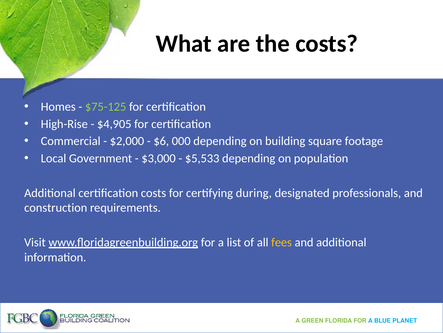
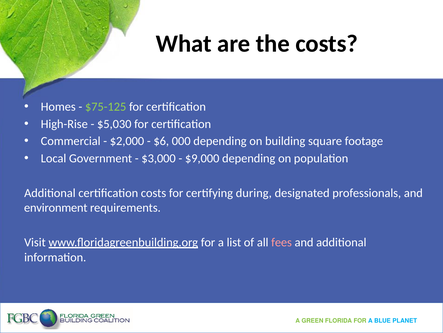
$4,905: $4,905 -> $5,030 (114, 124)
$5,533: $5,533 -> $9,000 (202, 158)
construction: construction -> environment (56, 207)
fees colour: yellow -> pink (282, 242)
